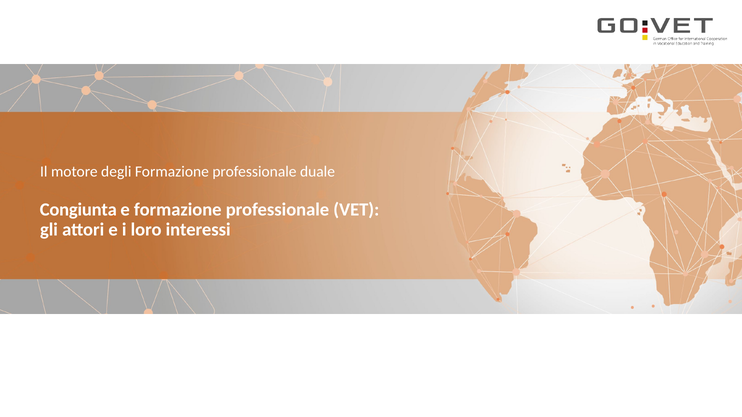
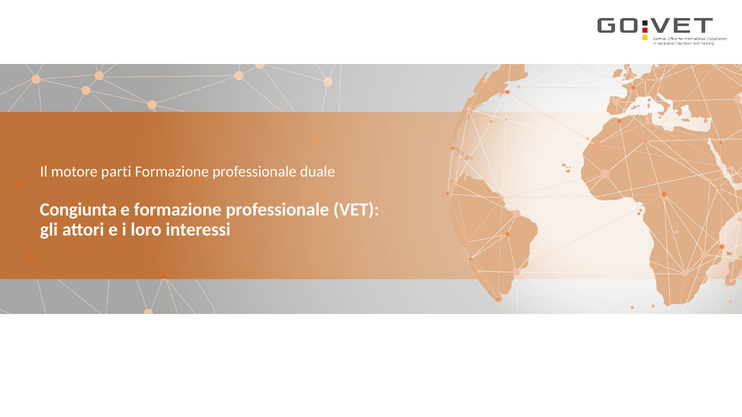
degli: degli -> parti (116, 172)
